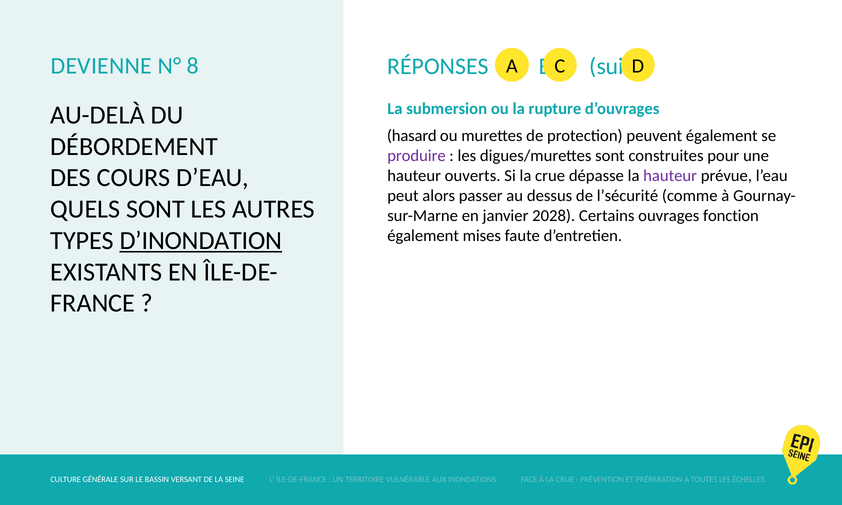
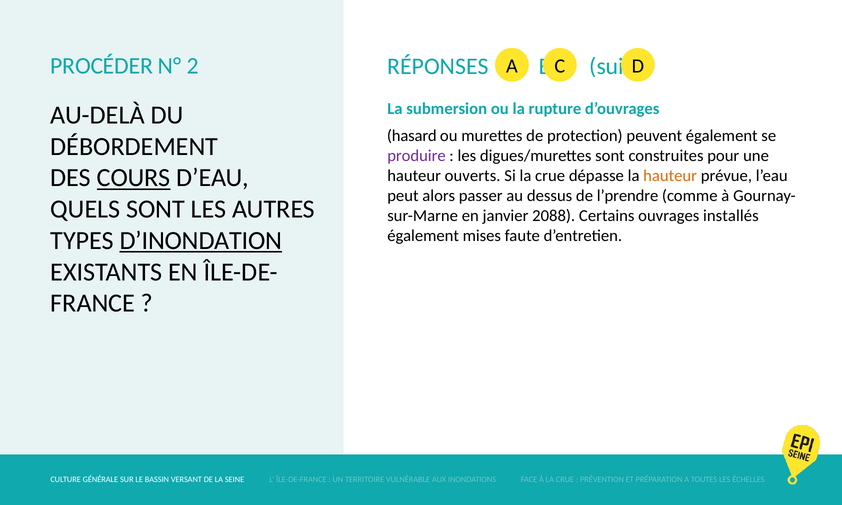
DEVIENNE: DEVIENNE -> PROCÉDER (102, 66)
8: 8 -> 2 (193, 66)
COURS underline: none -> present (134, 178)
hauteur colour: purple -> orange (670, 176)
l’sécurité: l’sécurité -> l’prendre (628, 196)
2028: 2028 -> 2088 (554, 216)
fonction: fonction -> installés (731, 216)
